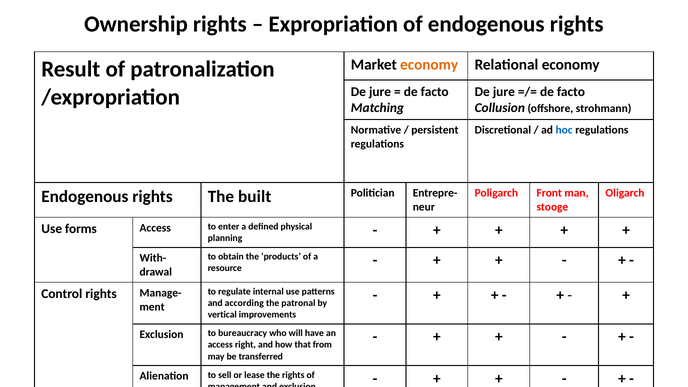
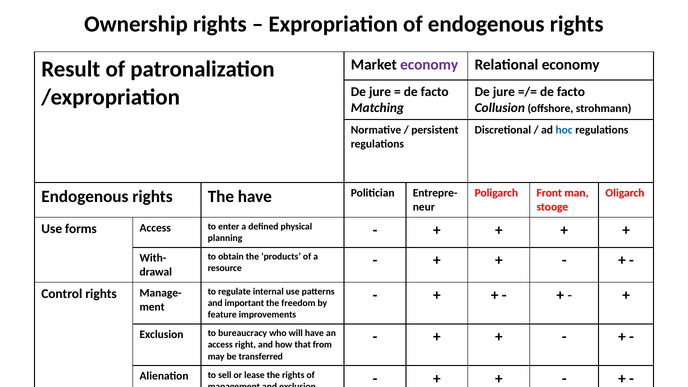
economy colour: orange -> purple (429, 65)
The built: built -> have (255, 197)
according: according -> important (244, 303)
patronal: patronal -> freedom (298, 303)
vertical: vertical -> feature (222, 315)
